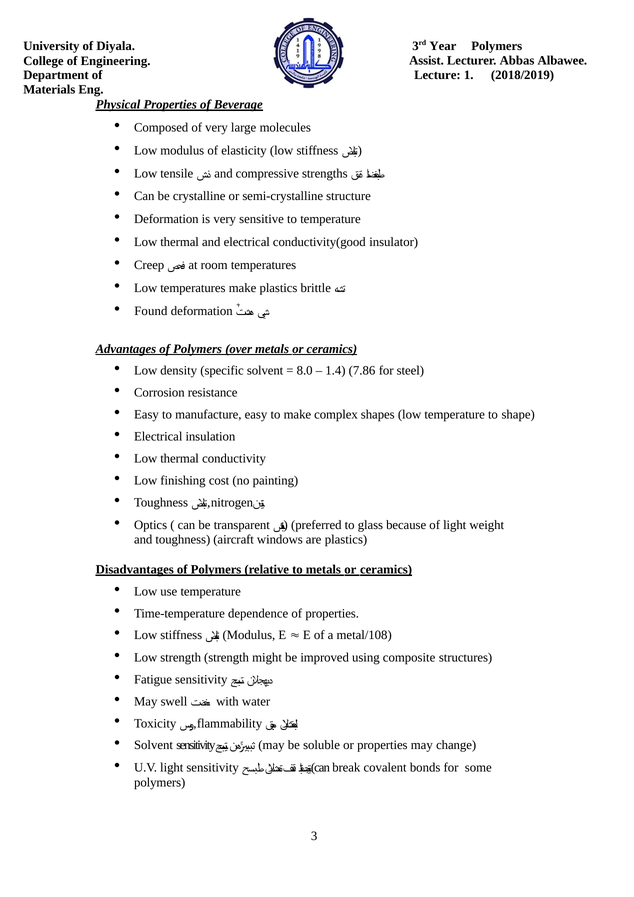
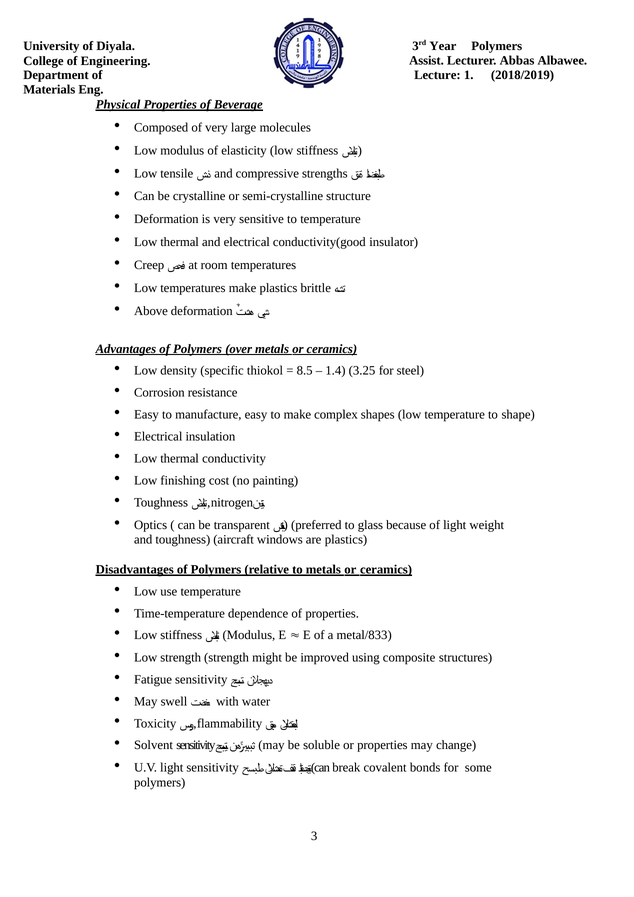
Found: Found -> Above (151, 311)
specific solvent: solvent -> thiokol (265, 371)
8.0: 8.0 -> 8.5 (305, 371)
7.86: 7.86 -> 3.25 (362, 371)
metal/108: metal/108 -> metal/833 (364, 636)
